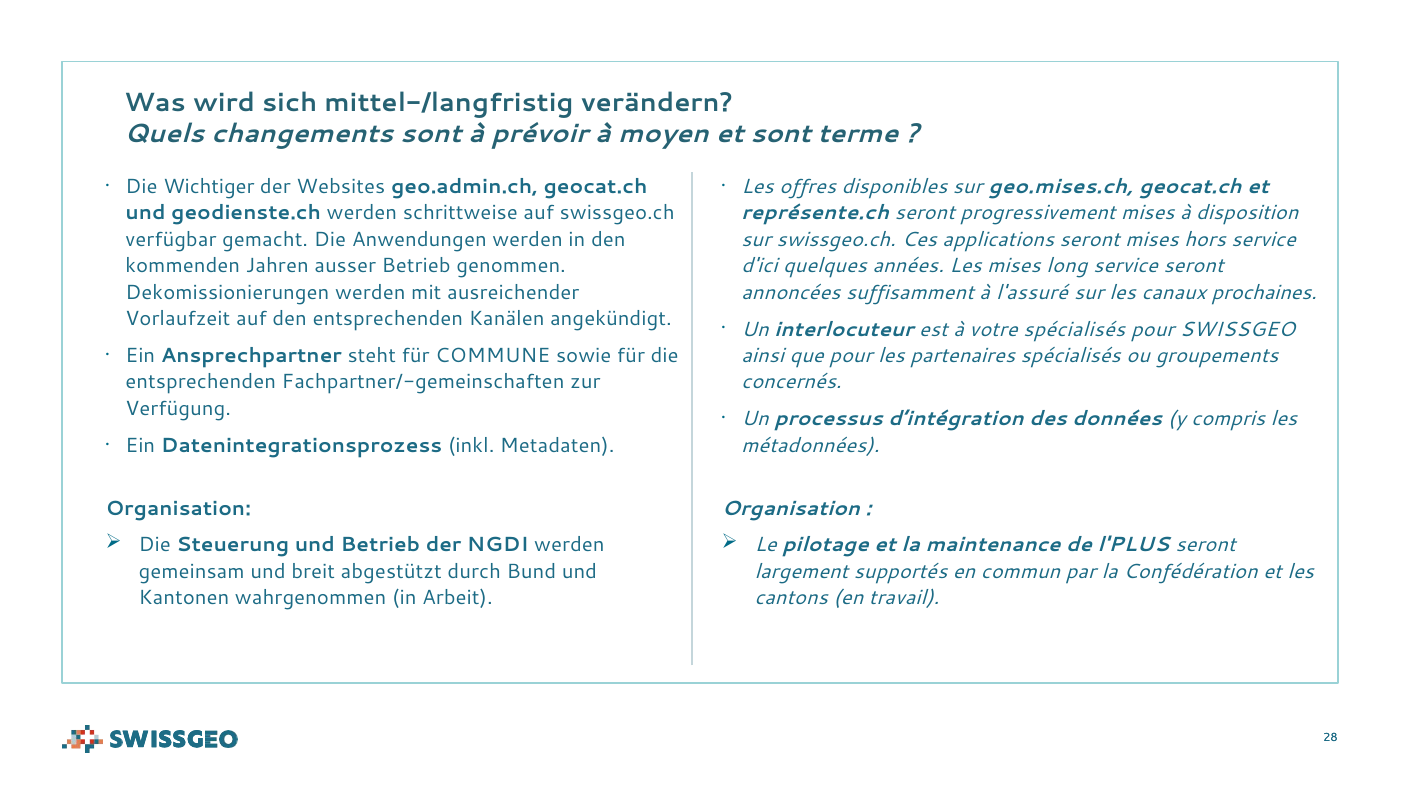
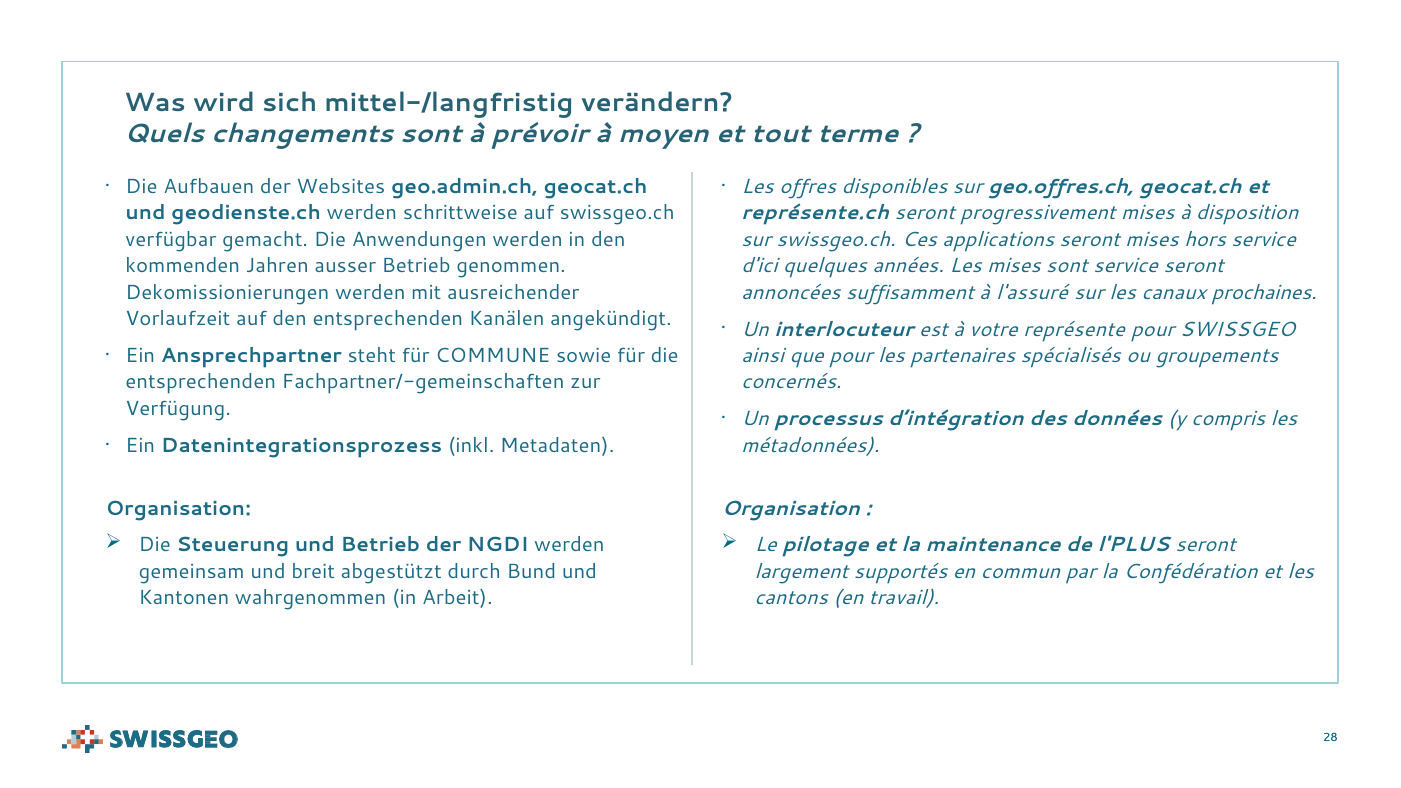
et sont: sont -> tout (780, 134)
Wichtiger: Wichtiger -> Aufbauen (209, 187)
geo.mises.ch: geo.mises.ch -> geo.offres.ch (1061, 187)
mises long: long -> sont (1067, 266)
votre spécialisés: spécialisés -> représente (1074, 329)
